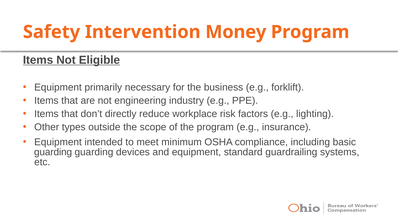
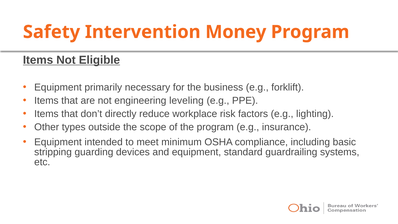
industry: industry -> leveling (186, 101)
guarding: guarding -> stripping (53, 152)
